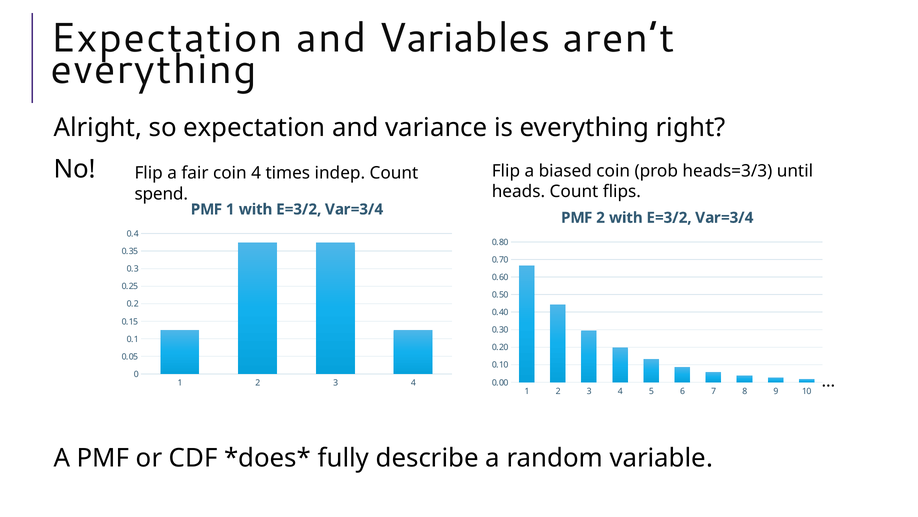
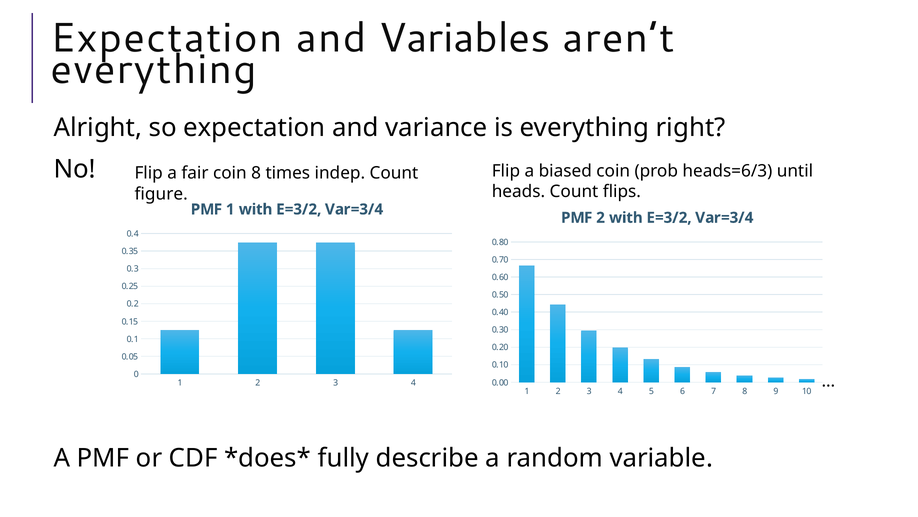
heads=3/3: heads=3/3 -> heads=6/3 (727, 171)
coin 4: 4 -> 8 (256, 173)
spend: spend -> figure (161, 194)
